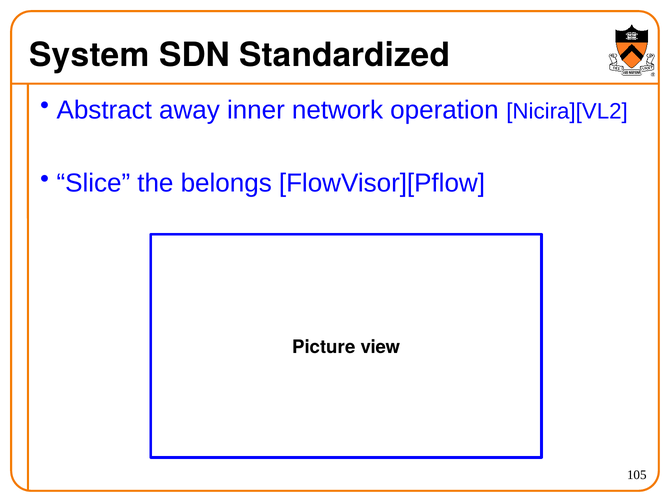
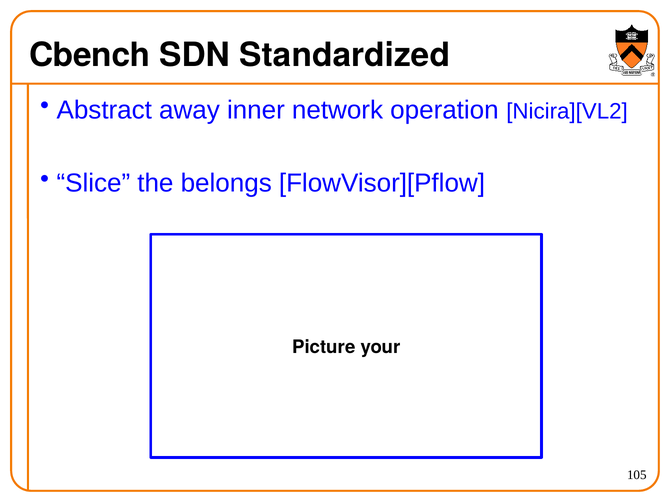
System: System -> Cbench (90, 55)
view: view -> your (380, 347)
